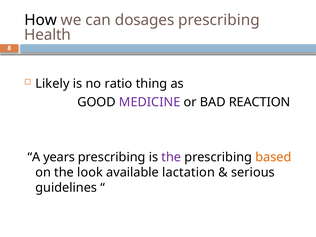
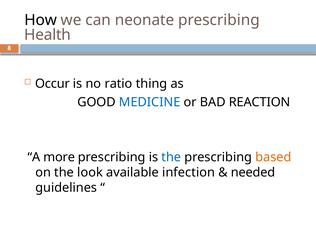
dosages: dosages -> neonate (145, 20)
Likely: Likely -> Occur (53, 84)
MEDICINE colour: purple -> blue (150, 102)
years: years -> more (59, 157)
the colour: purple -> blue (171, 157)
lactation: lactation -> infection (189, 172)
serious: serious -> needed (253, 172)
